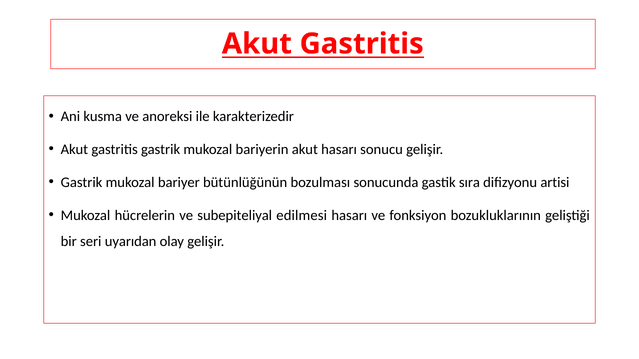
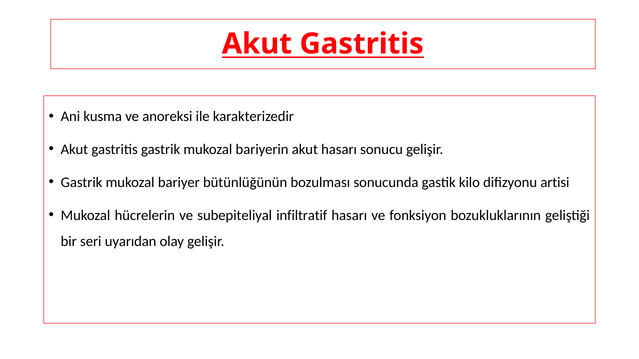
sıra: sıra -> kilo (469, 183)
edilmesi: edilmesi -> infiltratif (302, 216)
